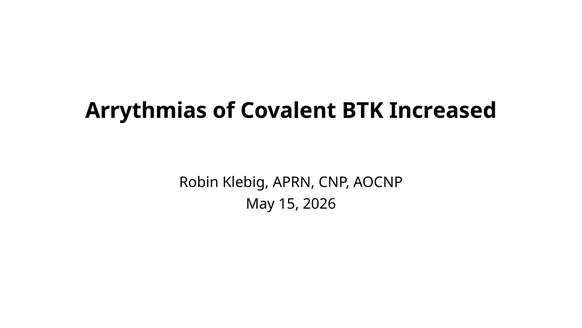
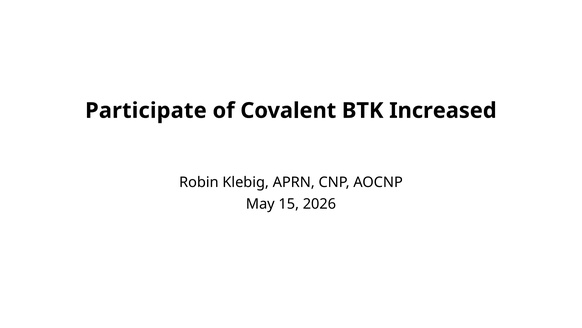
Arrythmias: Arrythmias -> Participate (146, 110)
